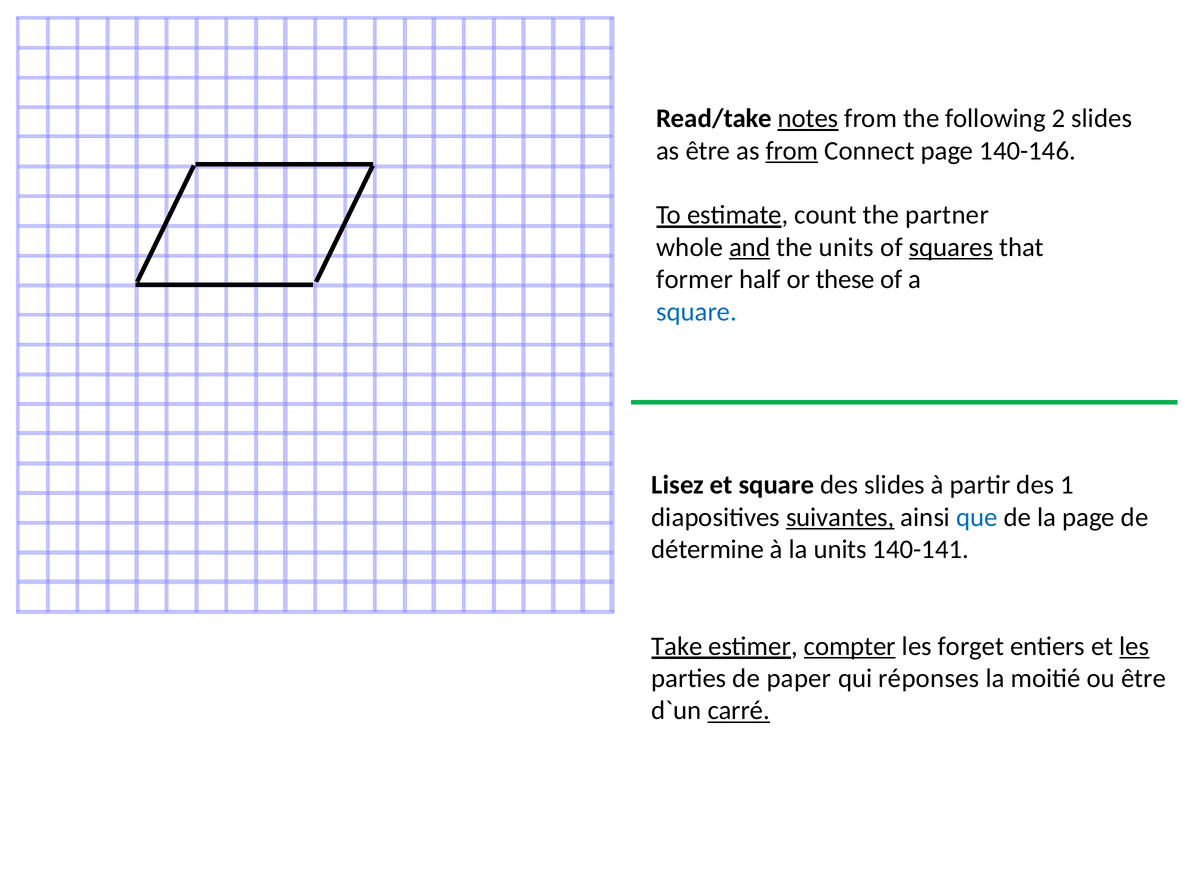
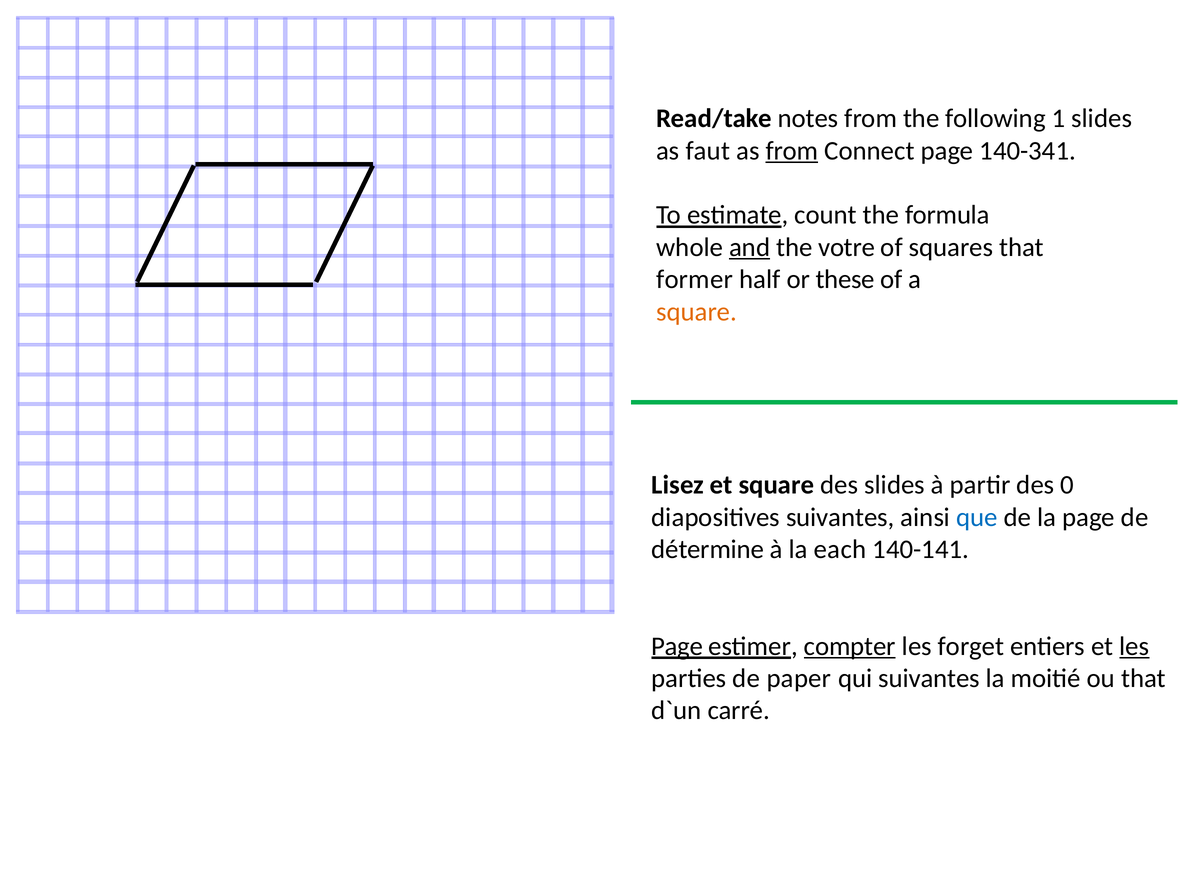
notes underline: present -> none (808, 118)
2: 2 -> 1 (1058, 118)
as être: être -> faut (708, 151)
140-146: 140-146 -> 140-341 (1028, 151)
partner: partner -> formula (947, 215)
the units: units -> votre (847, 247)
squares underline: present -> none (951, 247)
square colour: blue -> orange (697, 312)
1: 1 -> 0 (1067, 485)
suivantes underline: present -> none (840, 517)
la units: units -> each (840, 549)
Take: Take -> Page (677, 646)
qui réponses: réponses -> suivantes (929, 678)
ou être: être -> that (1144, 678)
carré underline: present -> none (739, 710)
